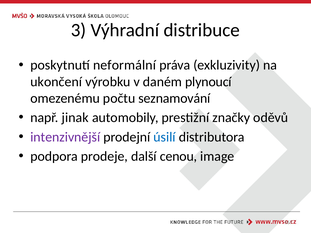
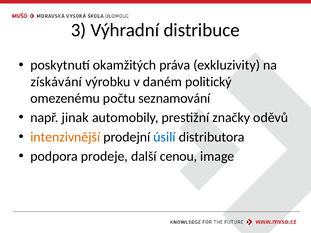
neformální: neformální -> okamžitých (125, 65)
ukončení: ukončení -> získávání (56, 82)
plynoucí: plynoucí -> politický (208, 82)
intenzivnější colour: purple -> orange (65, 137)
